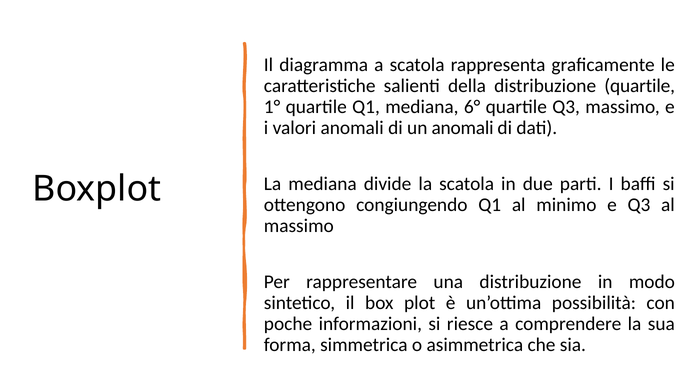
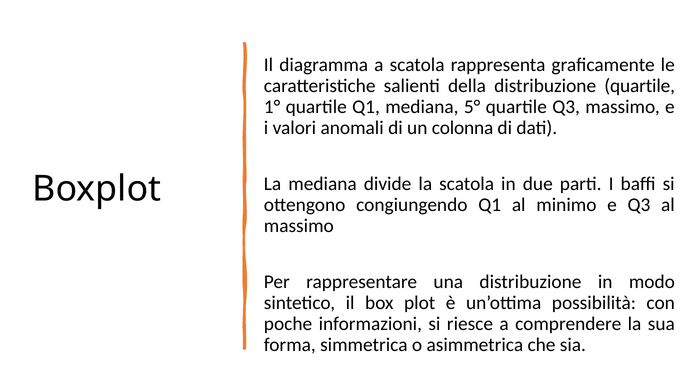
6°: 6° -> 5° (472, 107)
un anomali: anomali -> colonna (463, 128)
